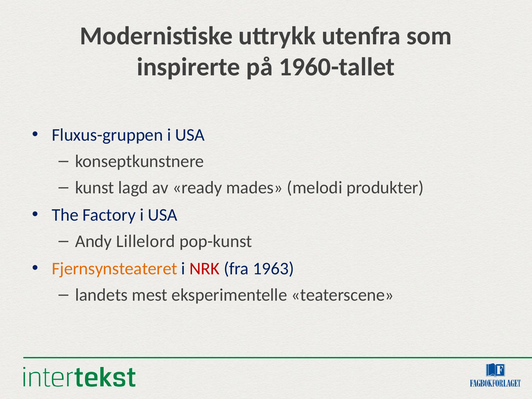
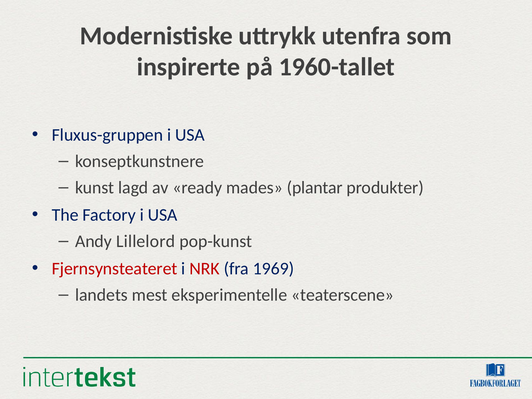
melodi: melodi -> plantar (315, 188)
Fjernsynsteateret colour: orange -> red (115, 269)
1963: 1963 -> 1969 (273, 269)
